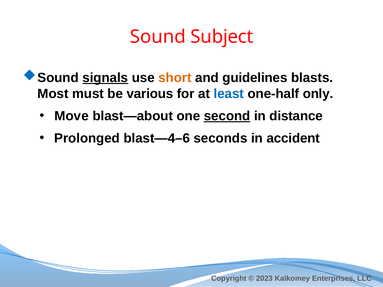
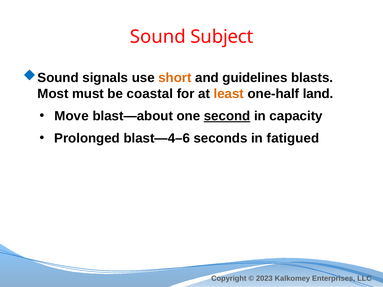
signals underline: present -> none (105, 78)
various: various -> coastal (150, 94)
least colour: blue -> orange (229, 94)
only: only -> land (318, 94)
distance: distance -> capacity (296, 116)
accident: accident -> fatigued (293, 138)
